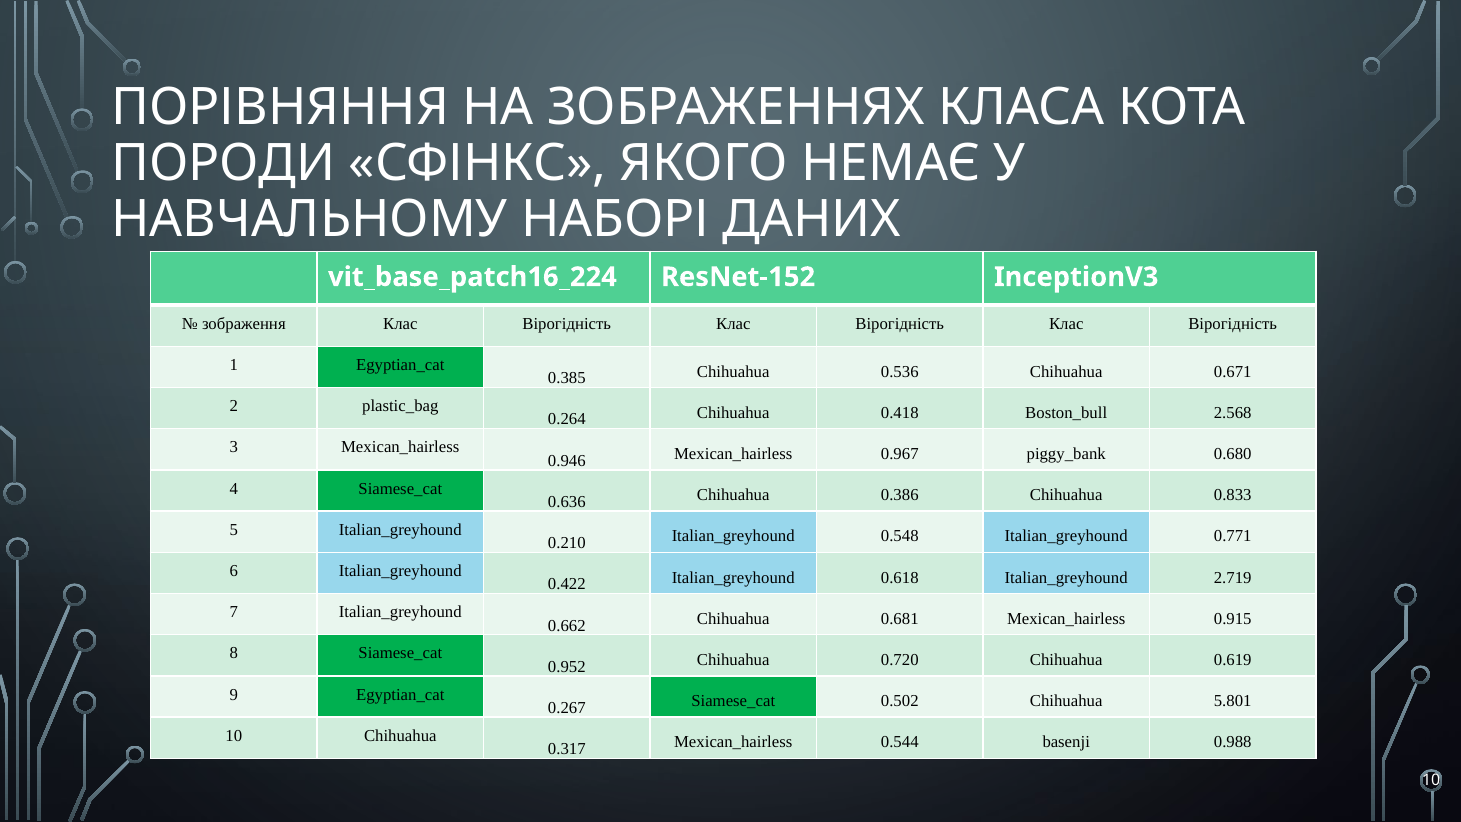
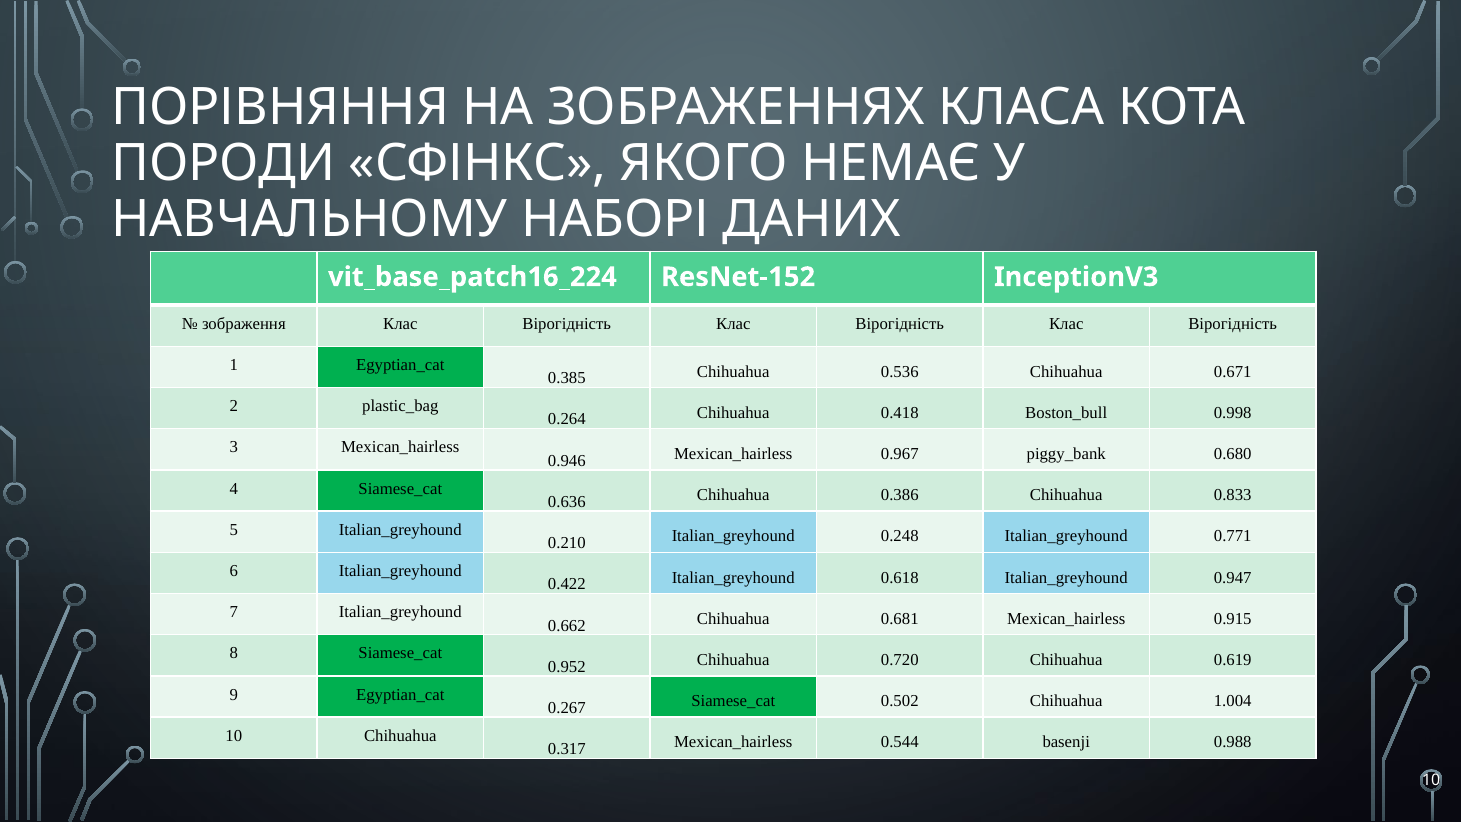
2.568: 2.568 -> 0.998 (1233, 413)
0.548: 0.548 -> 0.248 (900, 536)
2.719: 2.719 -> 0.947 (1233, 578)
5.801: 5.801 -> 1.004 (1233, 701)
